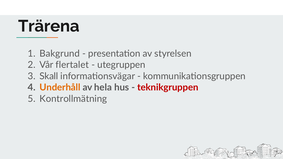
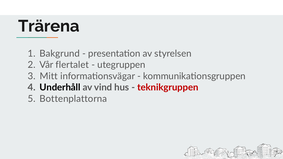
Skall: Skall -> Mitt (49, 76)
Underhåll colour: orange -> black (60, 88)
hela: hela -> vind (103, 88)
Kontrollmätning: Kontrollmätning -> Bottenplattorna (73, 99)
